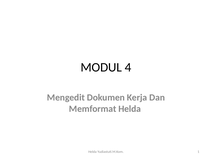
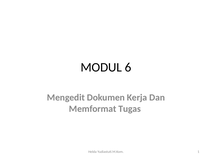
4: 4 -> 6 (128, 67)
Memformat Helda: Helda -> Tugas (130, 109)
